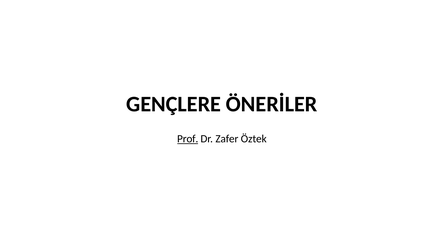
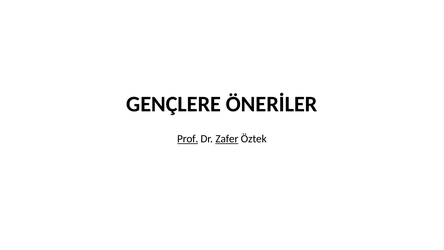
Zafer underline: none -> present (227, 139)
